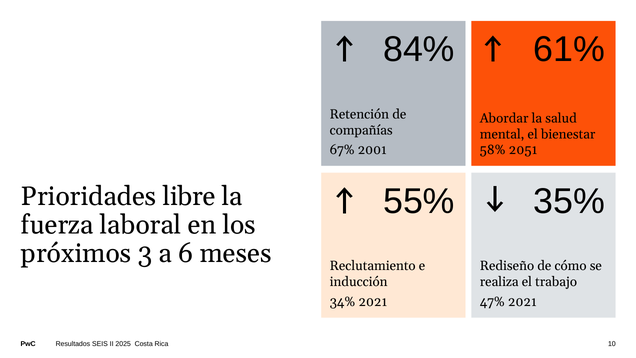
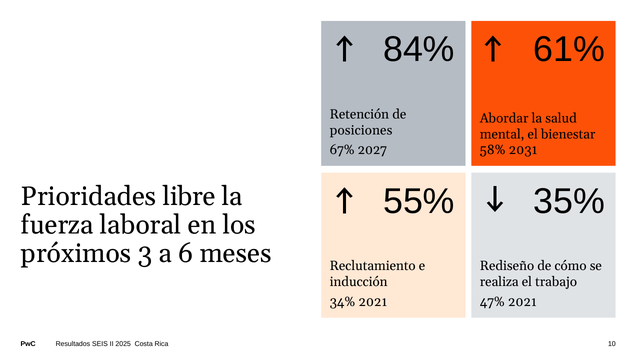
compañías: compañías -> posiciones (361, 130)
2001: 2001 -> 2027 (372, 150)
2051: 2051 -> 2031 (523, 150)
